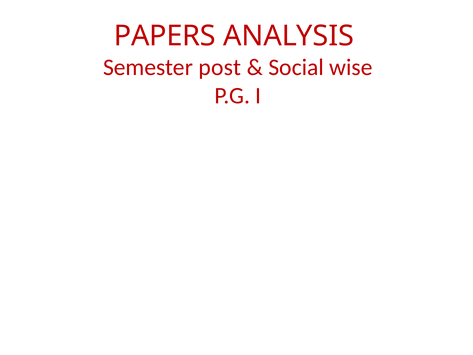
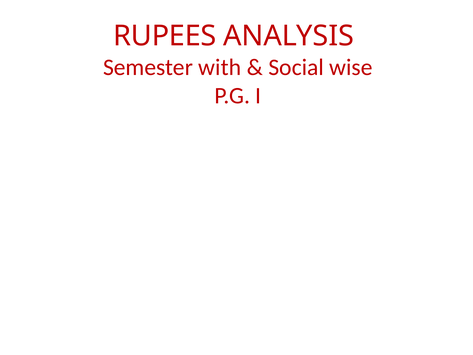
PAPERS: PAPERS -> RUPEES (165, 36)
post: post -> with (220, 67)
